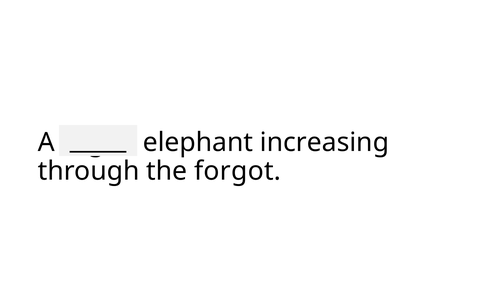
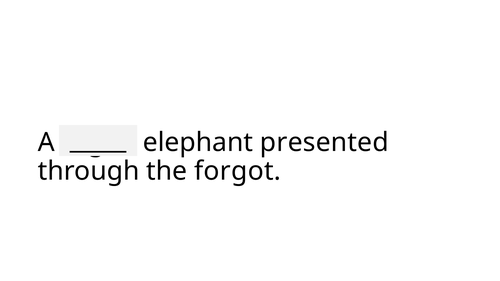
increasing: increasing -> presented (324, 142)
